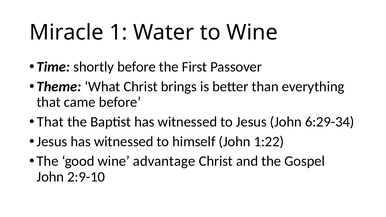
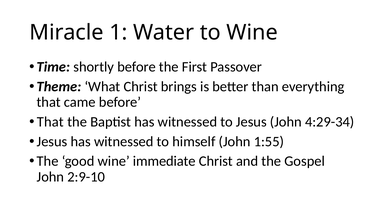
6:29-34: 6:29-34 -> 4:29-34 (330, 122)
1:22: 1:22 -> 1:55 (269, 142)
advantage: advantage -> immediate (164, 161)
